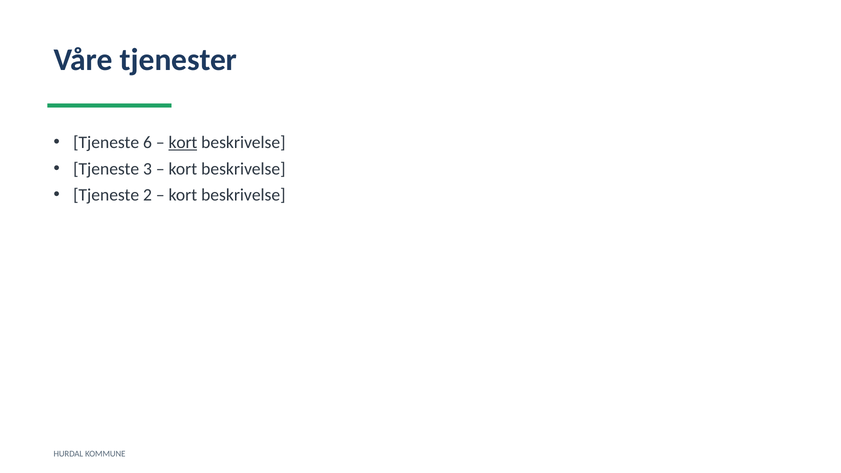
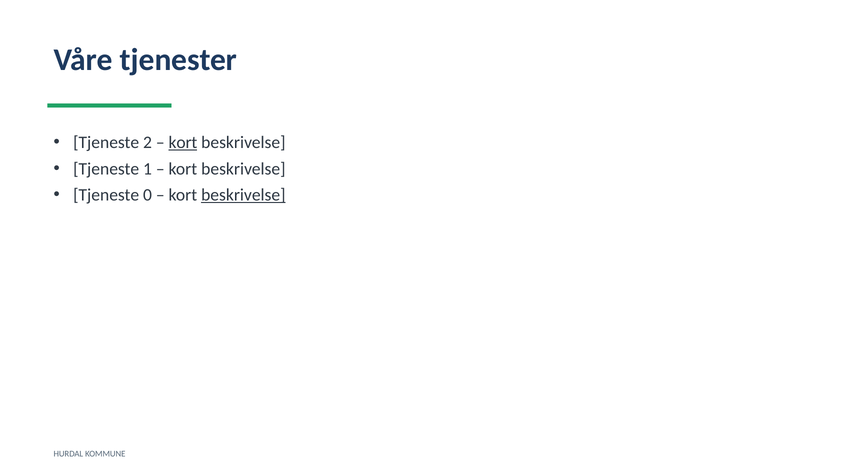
6: 6 -> 2 (147, 142)
3: 3 -> 1 (147, 169)
2: 2 -> 0 (147, 195)
beskrivelse underline: none -> present (243, 195)
